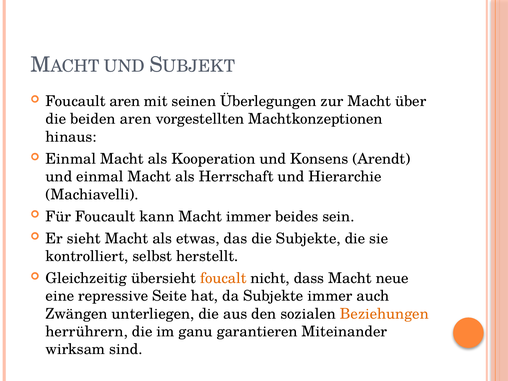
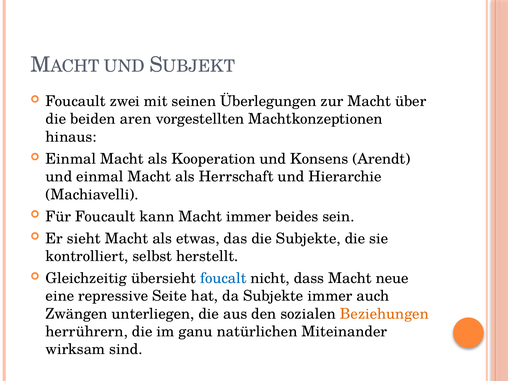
Foucault aren: aren -> zwei (125, 101)
foucalt colour: orange -> blue (223, 278)
garantieren: garantieren -> natürlichen (257, 332)
